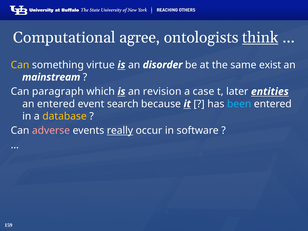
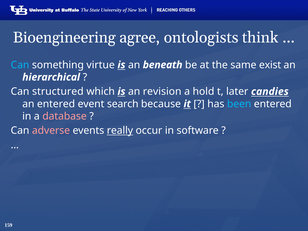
Computational: Computational -> Bioengineering (64, 38)
think underline: present -> none (260, 38)
Can colour: yellow -> light blue (20, 65)
disorder: disorder -> beneath (163, 65)
mainstream: mainstream -> hierarchical (51, 77)
paragraph: paragraph -> structured (58, 92)
case: case -> hold (203, 92)
entities: entities -> candies (270, 92)
database colour: yellow -> pink (65, 116)
